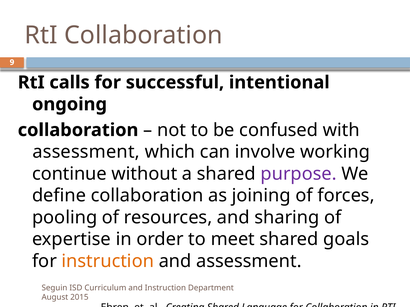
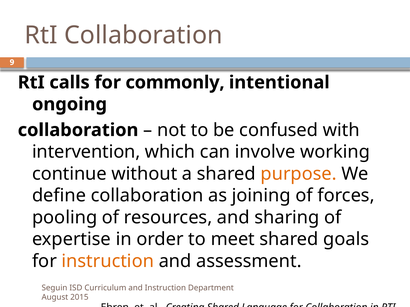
successful: successful -> commonly (175, 83)
assessment: assessment -> intervention (86, 152)
purpose colour: purple -> orange (299, 174)
